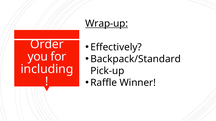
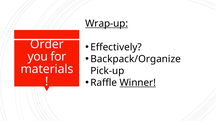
Backpack/Standard: Backpack/Standard -> Backpack/Organize (136, 59)
including: including -> materials (47, 69)
Winner underline: none -> present (138, 83)
